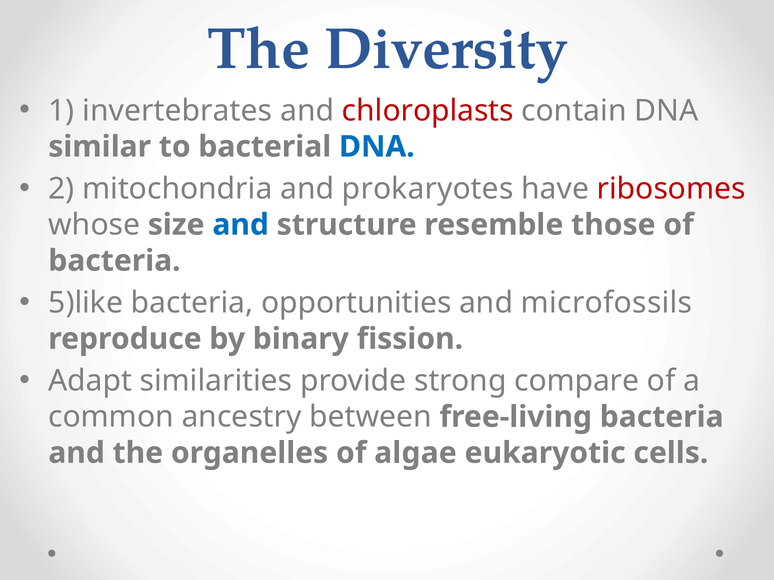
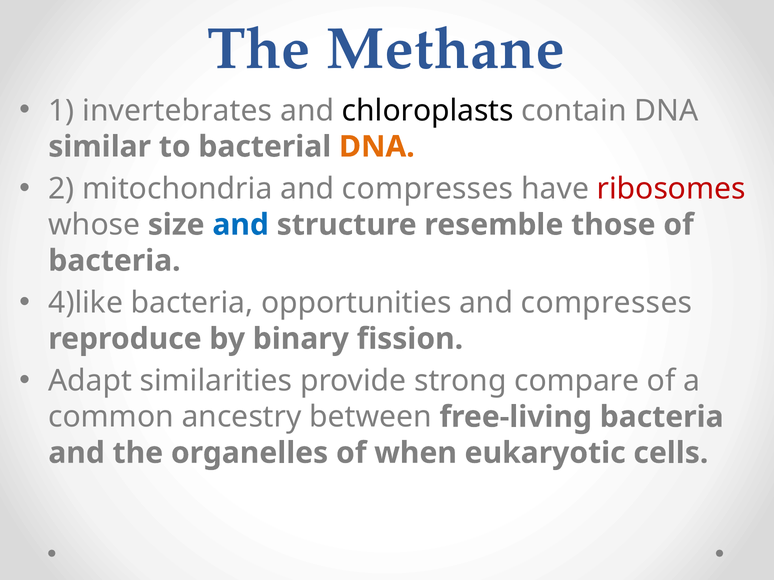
Diversity: Diversity -> Methane (446, 49)
chloroplasts colour: red -> black (428, 111)
DNA colour: blue -> orange (377, 147)
mitochondria and prokaryotes: prokaryotes -> compresses (428, 189)
5)like: 5)like -> 4)like (86, 303)
microfossils: microfossils -> compresses (607, 303)
algae: algae -> when (416, 453)
